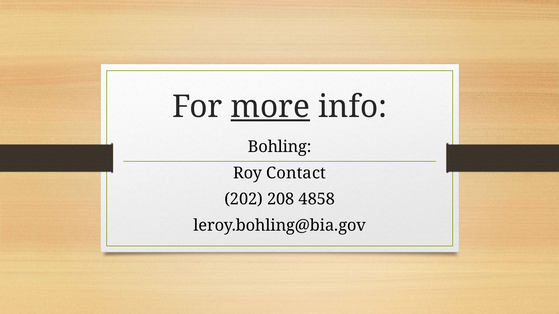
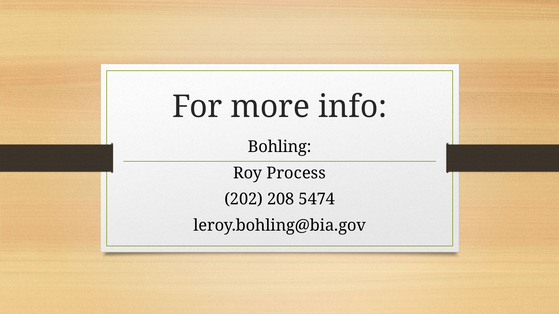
more underline: present -> none (270, 107)
Contact: Contact -> Process (296, 173)
4858: 4858 -> 5474 (317, 200)
